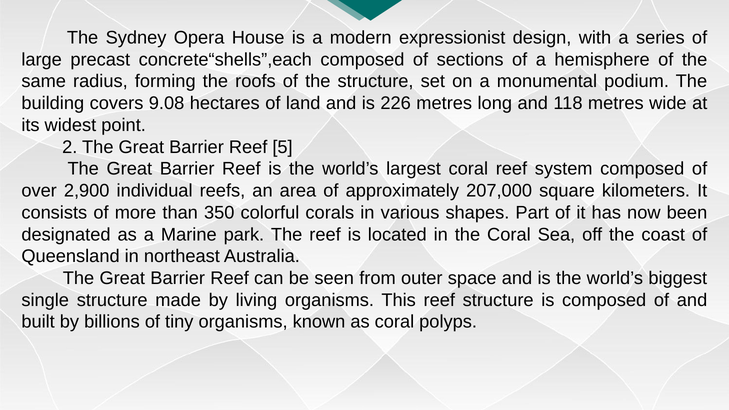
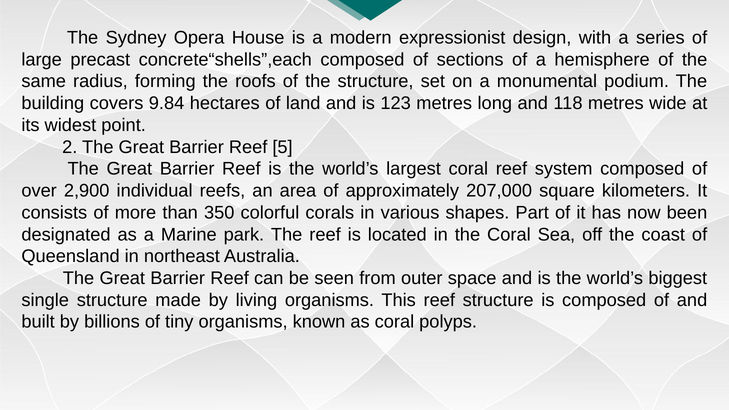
9.08: 9.08 -> 9.84 (167, 103)
226: 226 -> 123 (396, 103)
